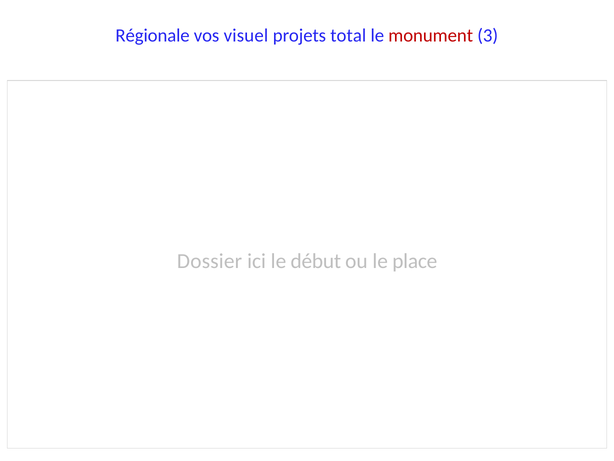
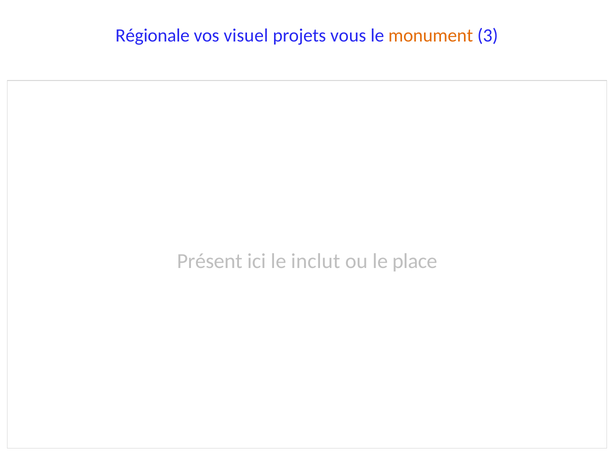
total: total -> vous (348, 36)
monument colour: red -> orange (431, 36)
Dossier: Dossier -> Présent (210, 261)
début: début -> inclut (316, 261)
